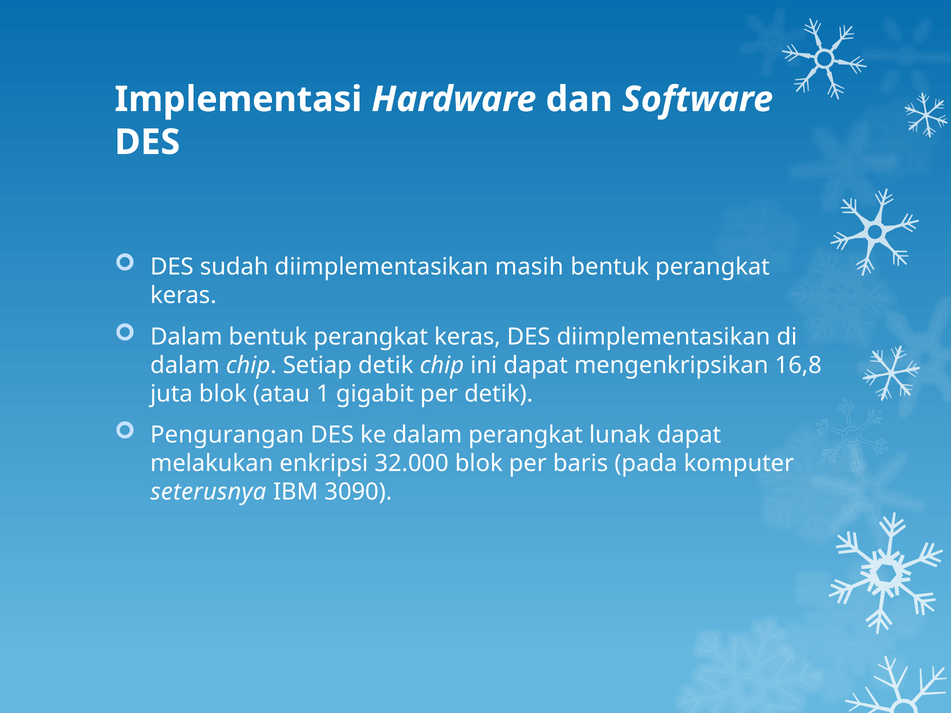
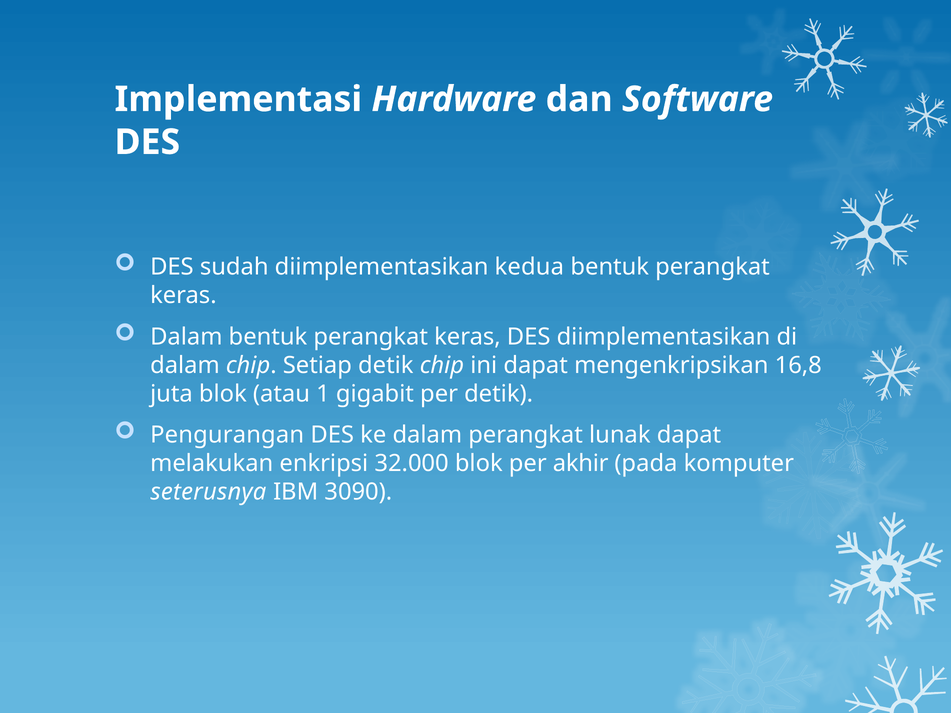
masih: masih -> kedua (529, 267)
baris: baris -> akhir (581, 464)
